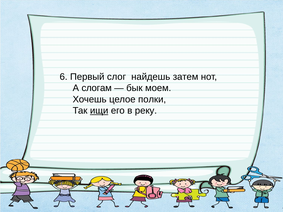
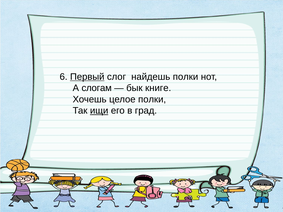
Первый underline: none -> present (87, 77)
найдешь затем: затем -> полки (186, 77)
моем: моем -> книге (158, 88)
реку: реку -> град (146, 111)
